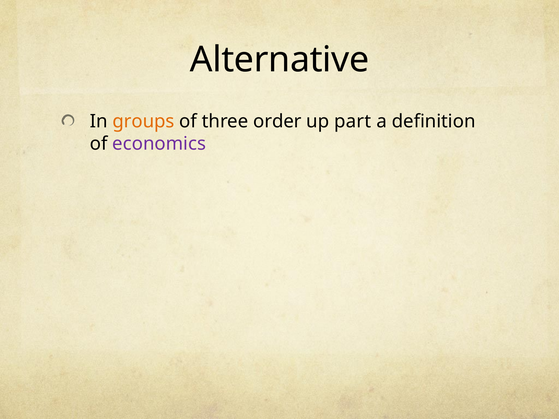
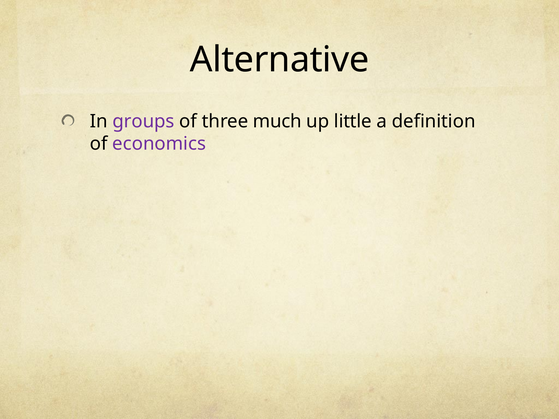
groups colour: orange -> purple (143, 121)
order: order -> much (277, 121)
part: part -> little (353, 121)
